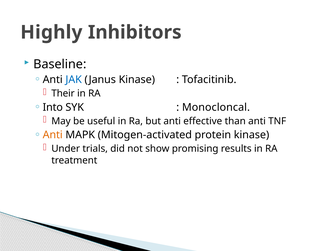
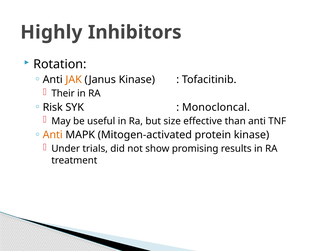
Baseline: Baseline -> Rotation (60, 64)
JAK colour: blue -> orange (74, 79)
Into: Into -> Risk (53, 107)
but anti: anti -> size (172, 121)
